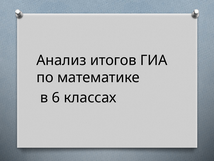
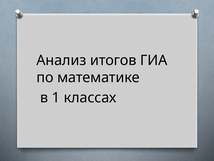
6: 6 -> 1 (56, 97)
